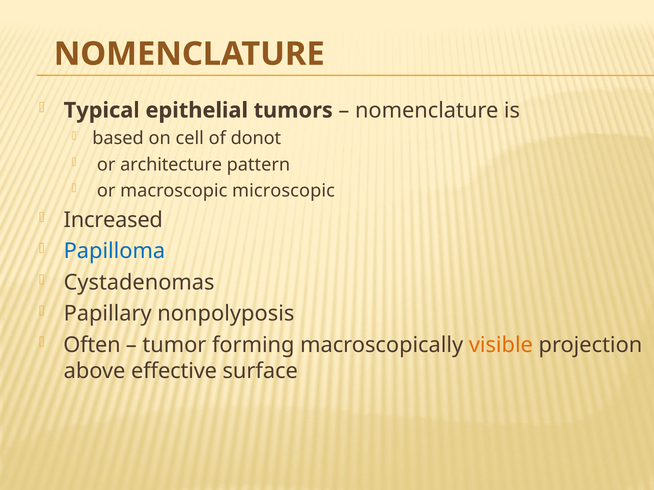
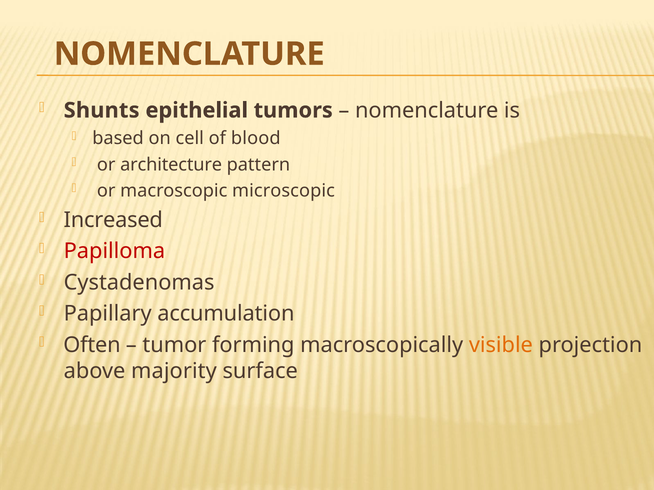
Typical: Typical -> Shunts (102, 110)
donot: donot -> blood (256, 139)
Papilloma colour: blue -> red (114, 251)
nonpolyposis: nonpolyposis -> accumulation (226, 314)
effective: effective -> majority (174, 371)
